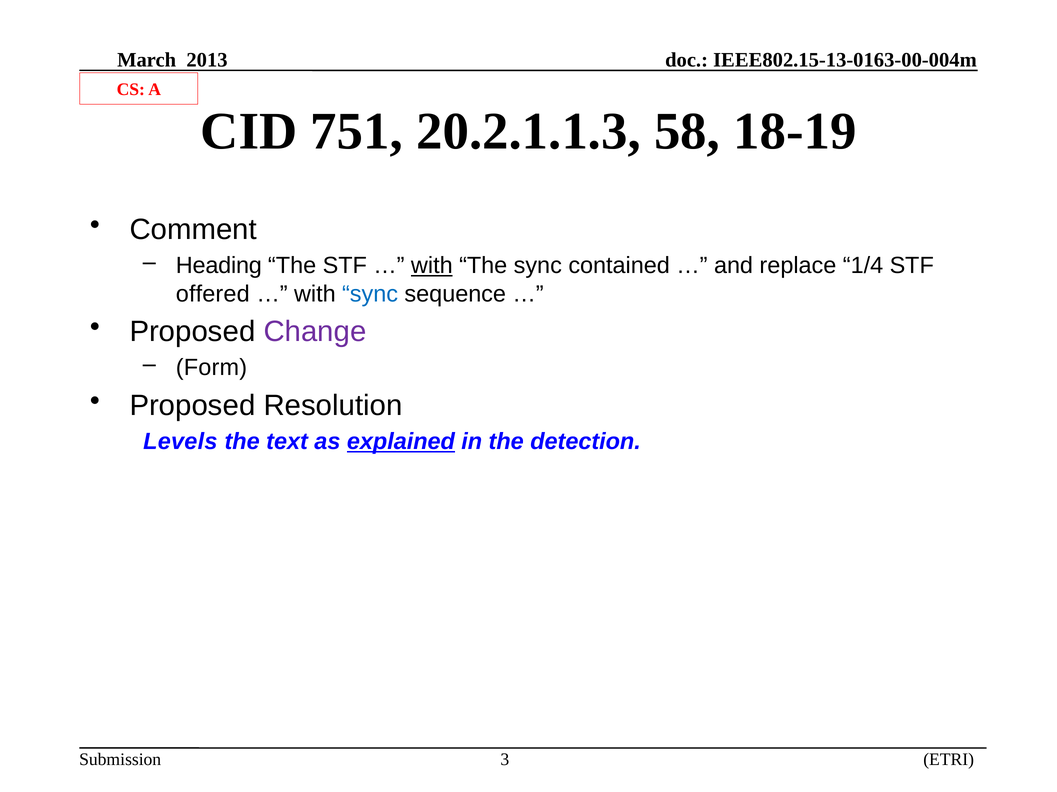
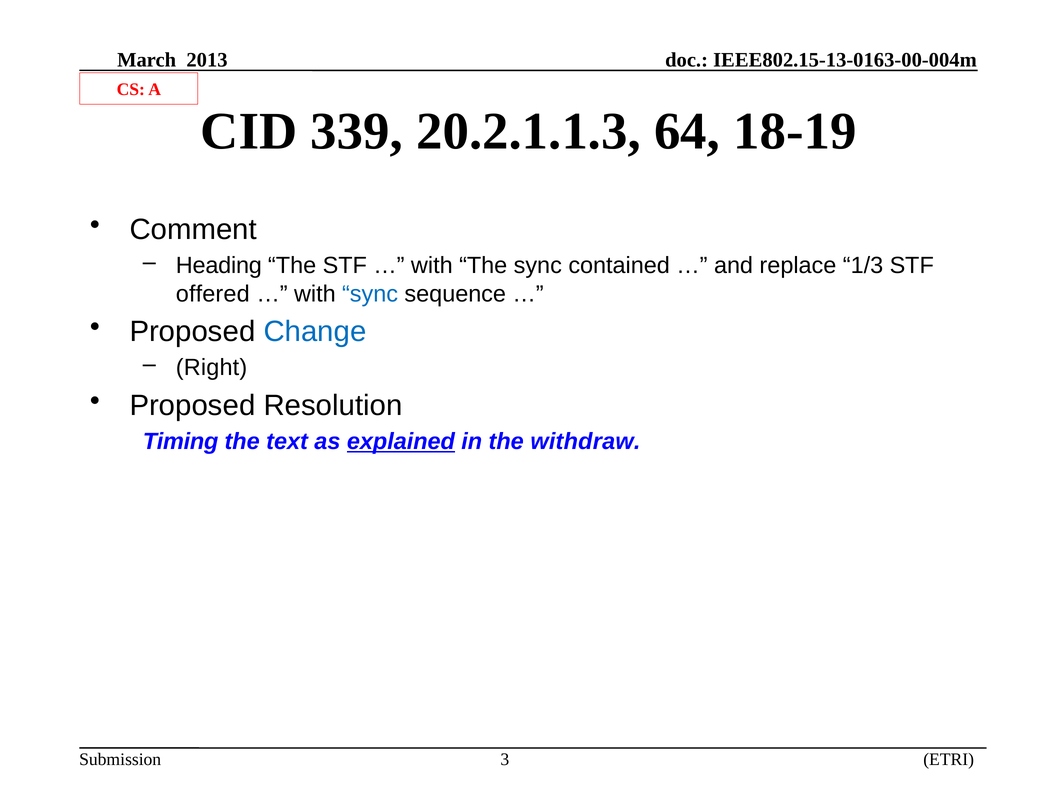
751: 751 -> 339 (357, 132)
58: 58 -> 64 (687, 132)
with underline: present -> none (432, 266)
1/4: 1/4 -> 1/3 (863, 266)
Change colour: purple -> blue (315, 332)
Form: Form -> Right (212, 368)
Levels: Levels -> Timing (181, 442)
detection: detection -> withdraw (585, 442)
